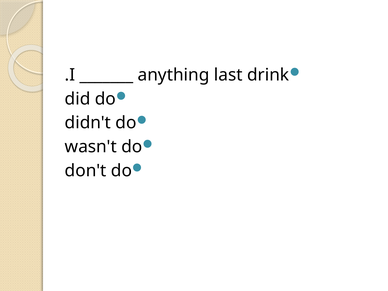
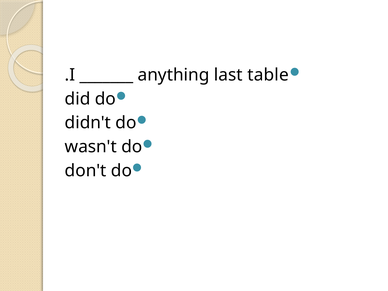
drink: drink -> table (268, 75)
